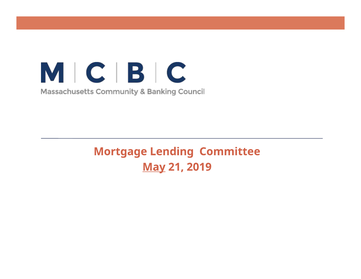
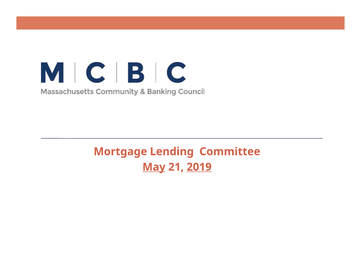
2019 underline: none -> present (199, 167)
